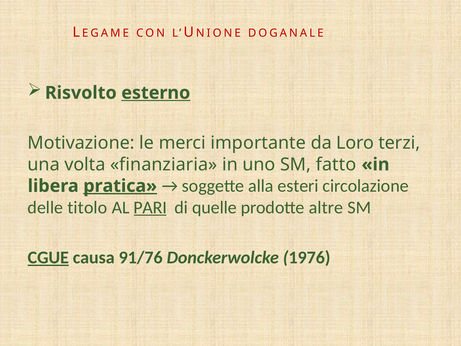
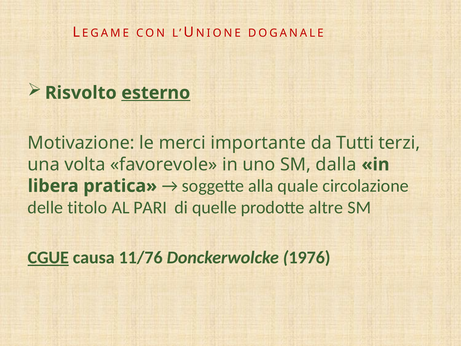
Loro: Loro -> Tutti (355, 143)
finanziaria: finanziaria -> favorevole (164, 164)
fatto: fatto -> dalla (336, 164)
pratica underline: present -> none (120, 186)
esteri: esteri -> quale (298, 186)
PARI underline: present -> none (150, 207)
91/76: 91/76 -> 11/76 (141, 257)
